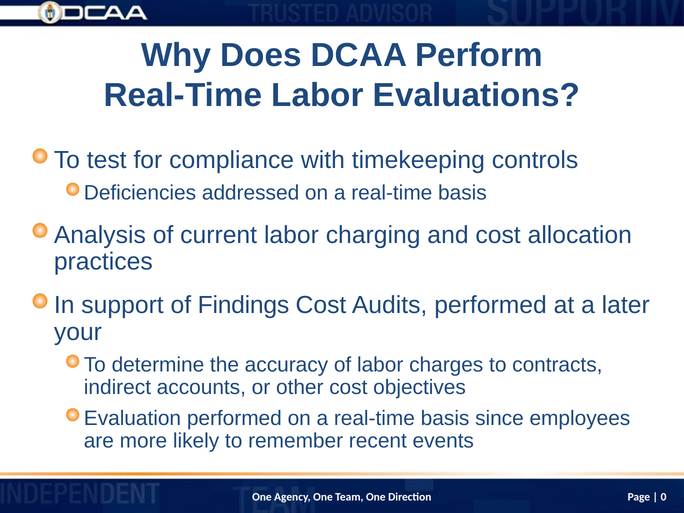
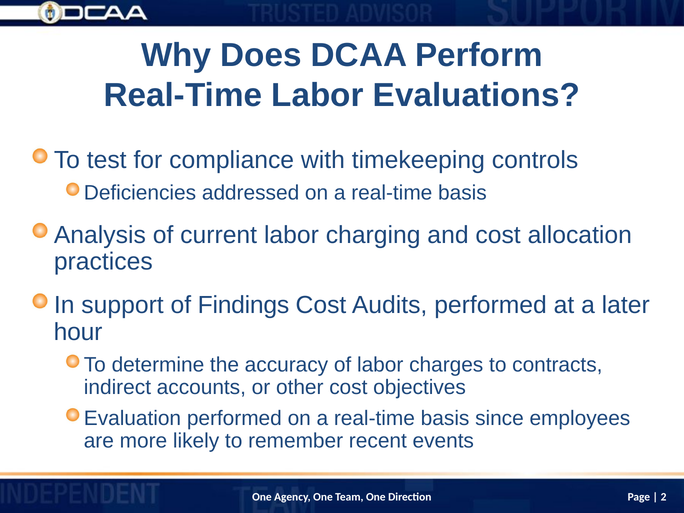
your: your -> hour (78, 332)
0: 0 -> 2 (664, 497)
